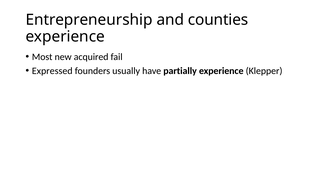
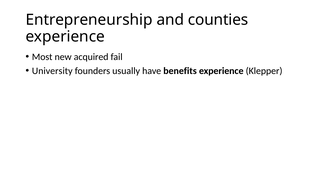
Expressed: Expressed -> University (52, 71)
partially: partially -> benefits (180, 71)
